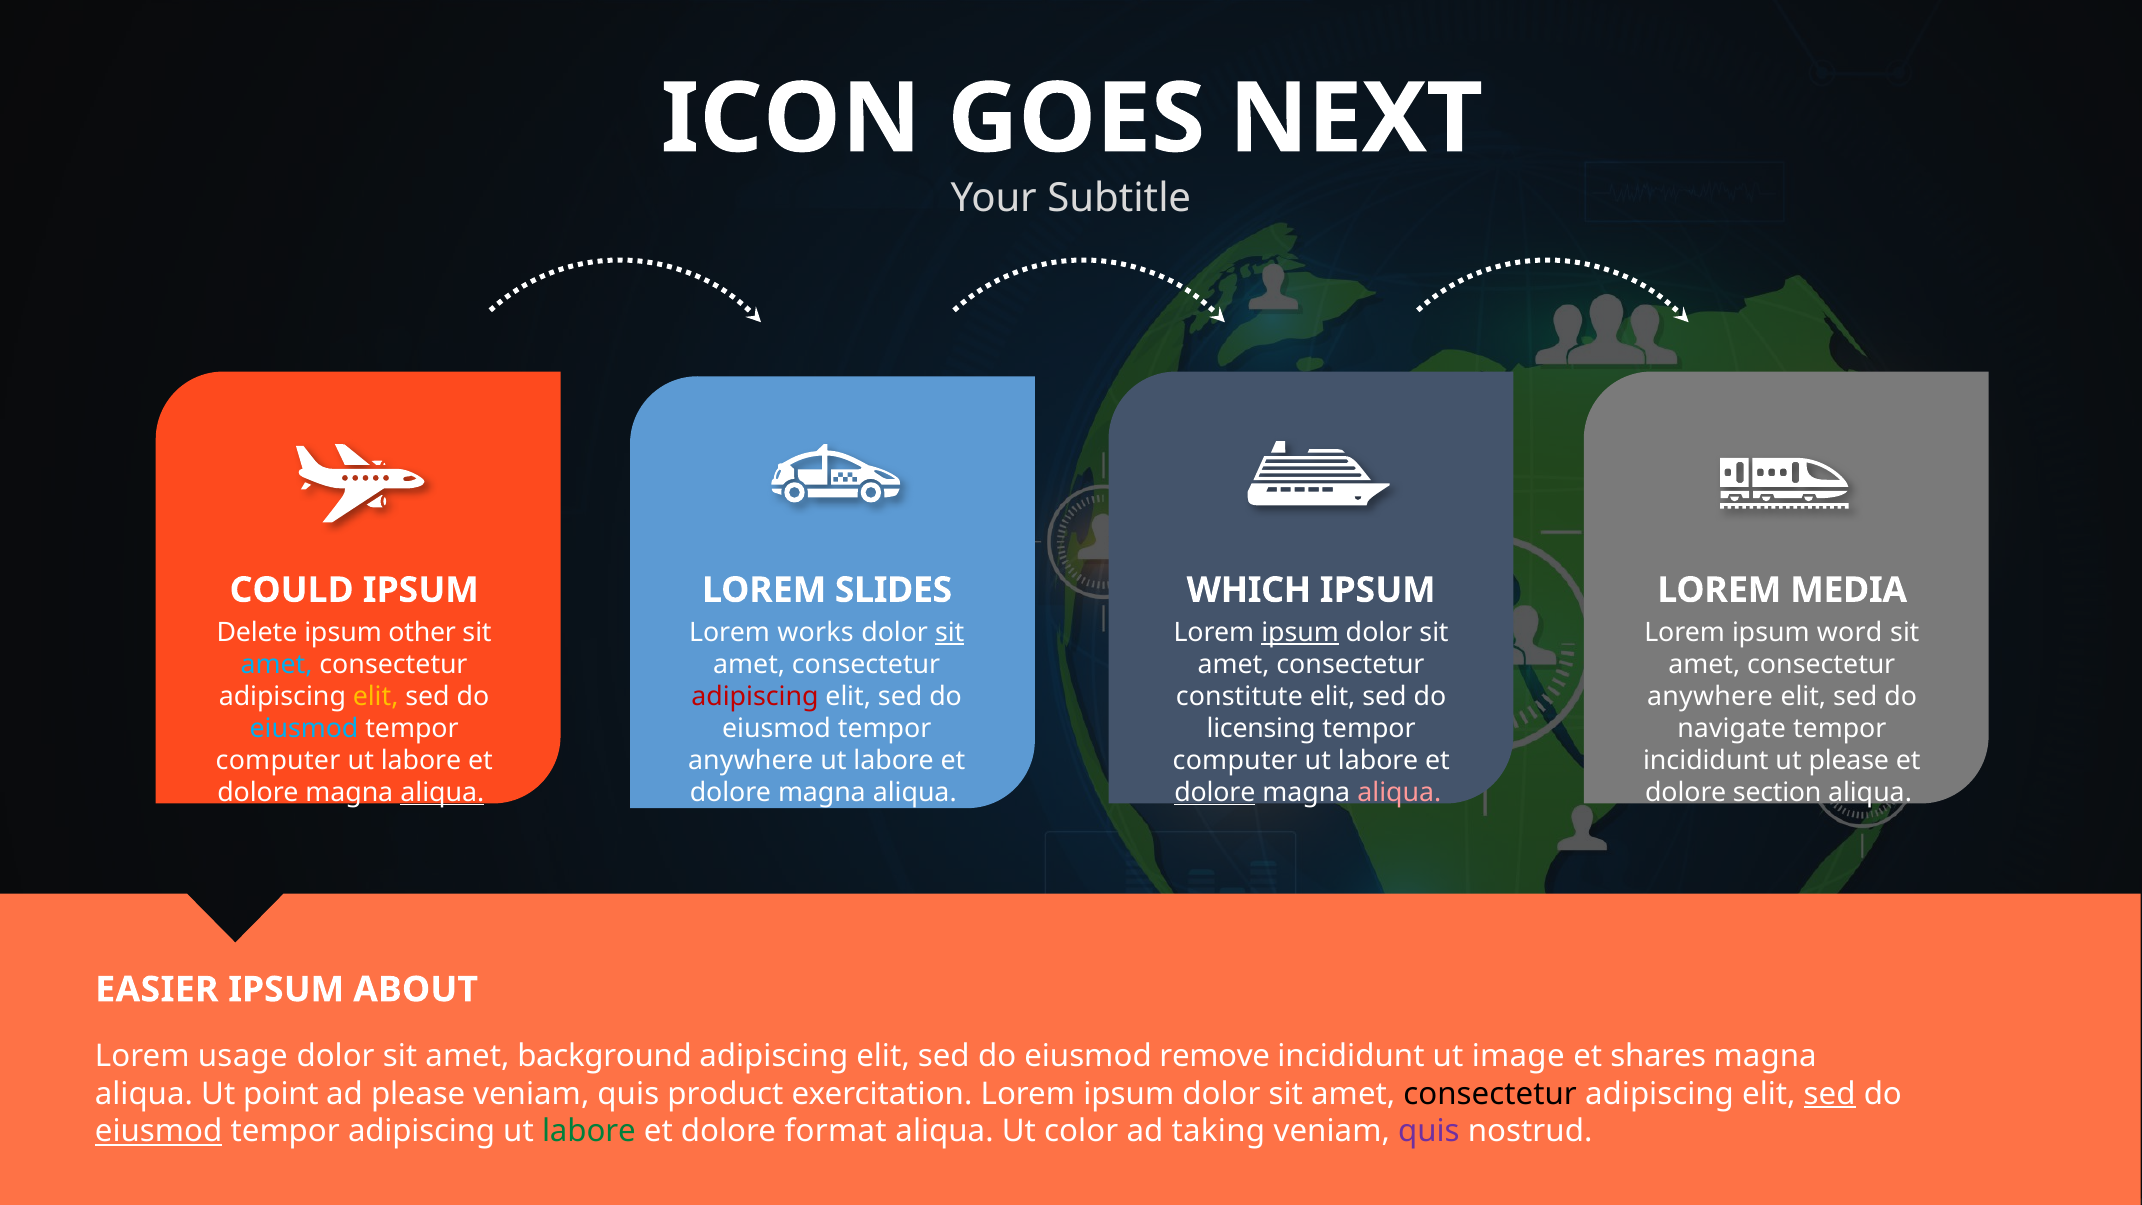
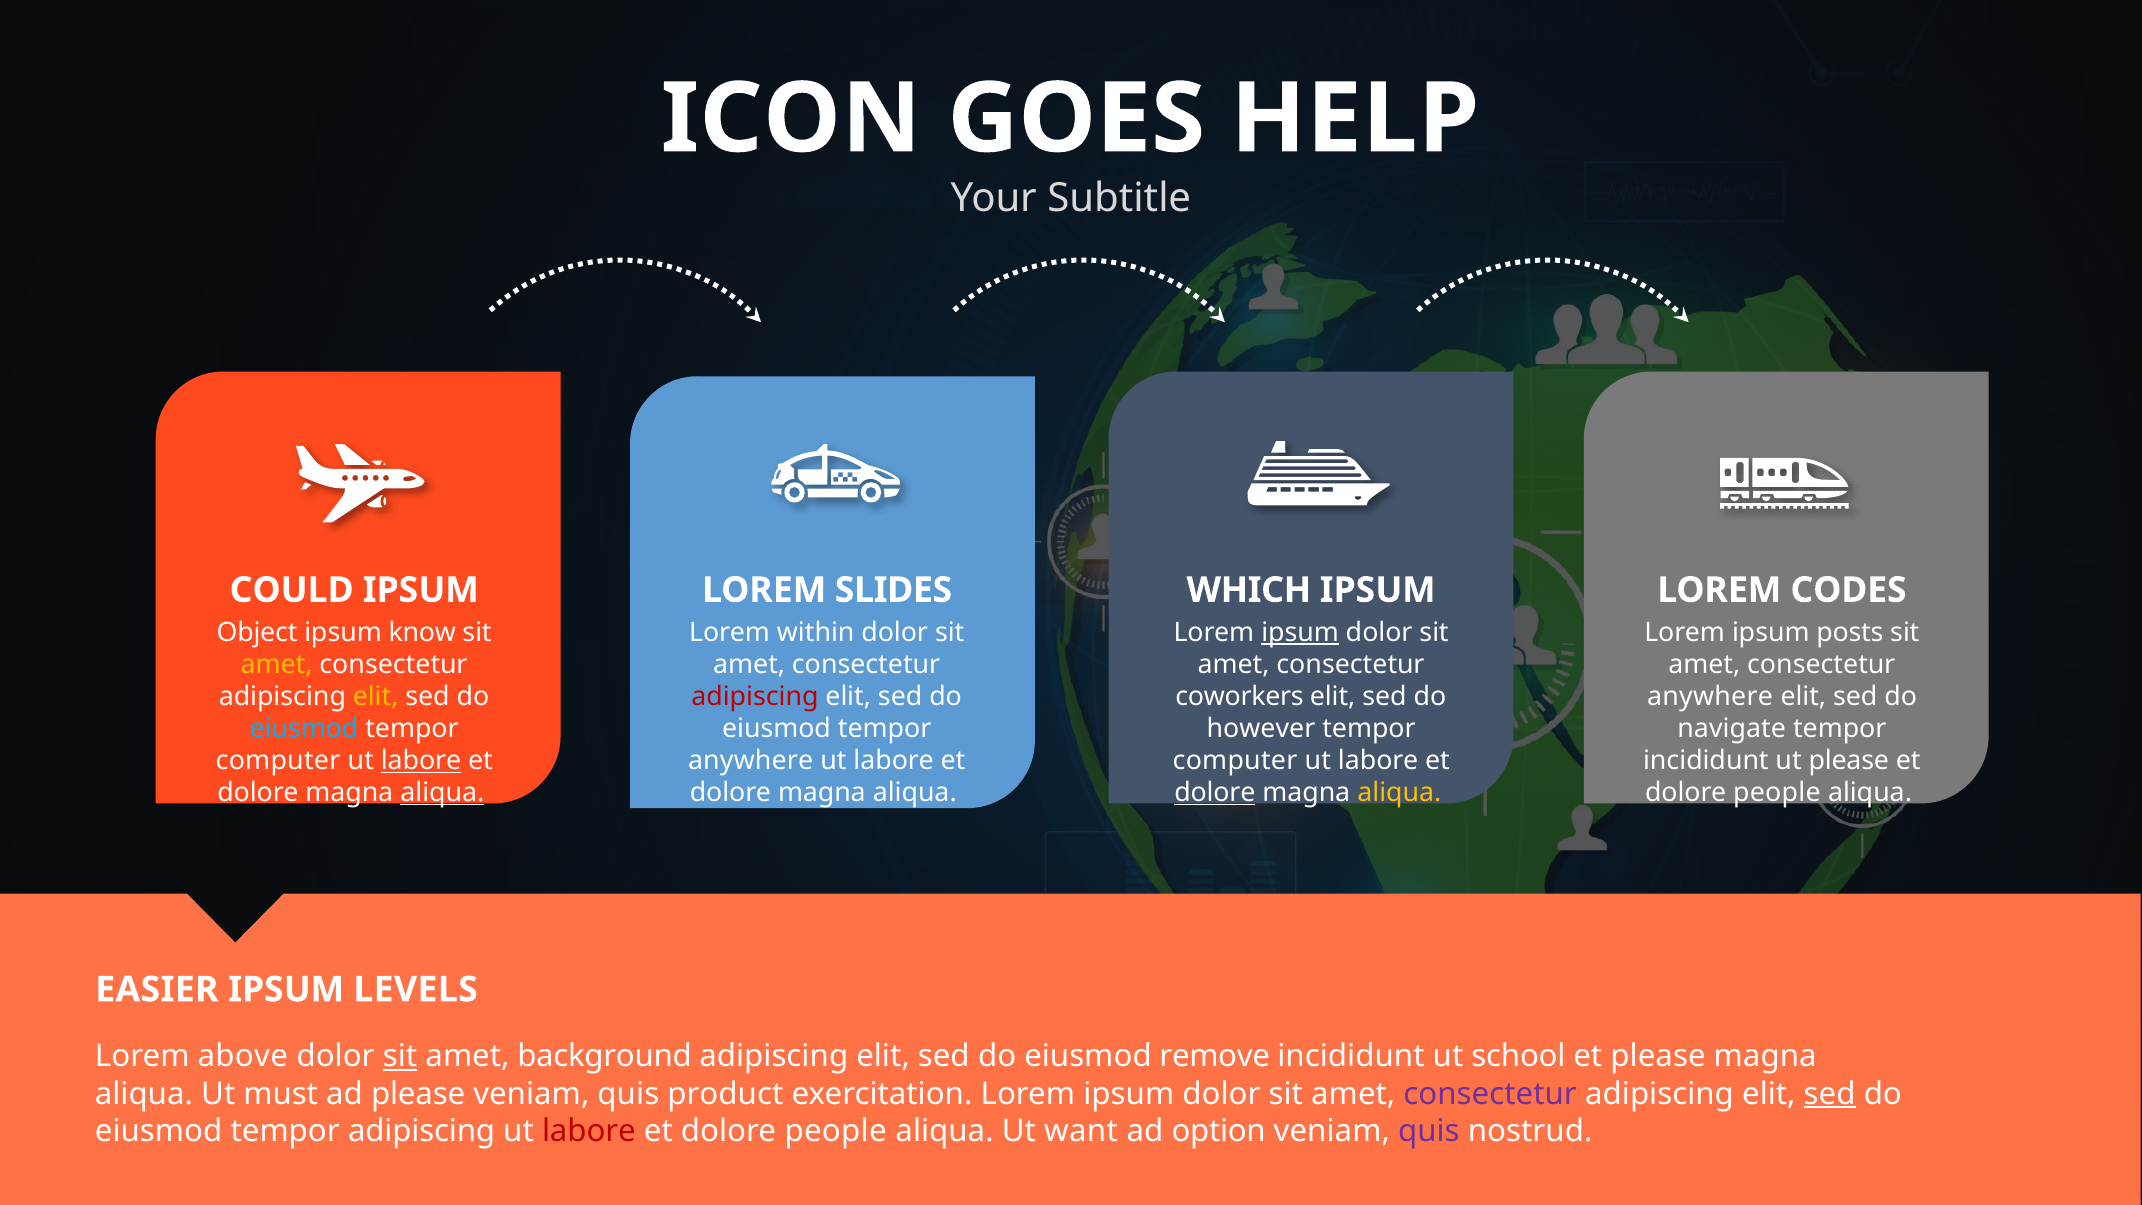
NEXT: NEXT -> HELP (1355, 119)
MEDIA: MEDIA -> CODES (1849, 590)
Delete: Delete -> Object (257, 632)
other: other -> know (422, 632)
works: works -> within (816, 632)
sit underline: present -> none (950, 632)
word: word -> posts (1850, 632)
amet colour: light blue -> yellow (277, 664)
constitute: constitute -> coworkers (1240, 697)
licensing: licensing -> however (1261, 729)
labore underline: none -> present (421, 761)
aliqua colour: pink -> yellow (1399, 793)
section: section -> people (1777, 793)
ABOUT: ABOUT -> LEVELS (416, 989)
usage: usage -> above (243, 1056)
sit underline: none -> present (400, 1056)
image: image -> school (1518, 1056)
et shares: shares -> please (1658, 1056)
point: point -> must (281, 1094)
consectetur colour: black -> purple (1490, 1094)
eiusmod underline: present -> none (159, 1131)
labore colour: green -> red (589, 1131)
format: format -> people (836, 1131)
color: color -> want (1081, 1131)
taking: taking -> option (1219, 1131)
